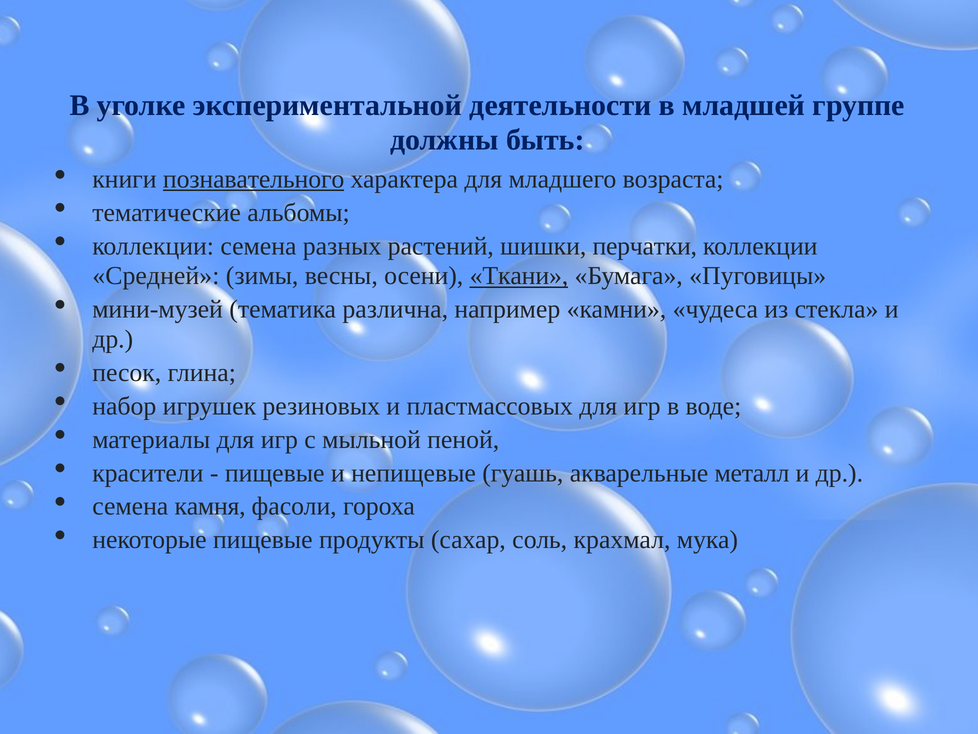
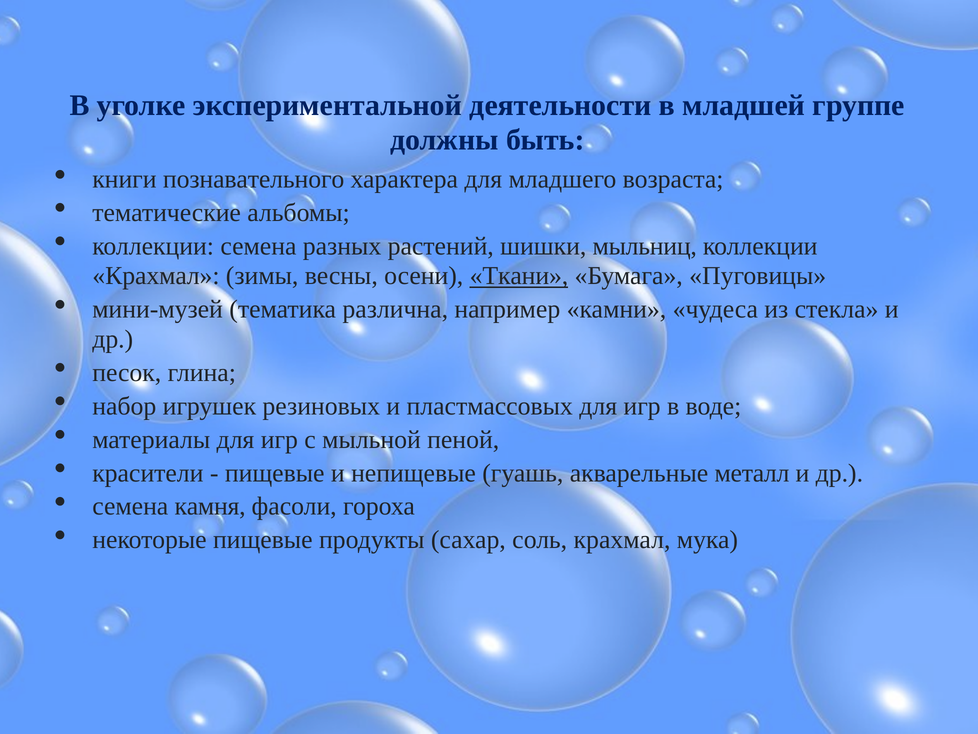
познавательного underline: present -> none (254, 179)
перчатки: перчатки -> мыльниц (645, 246)
Средней: Средней -> Крахмал (156, 276)
